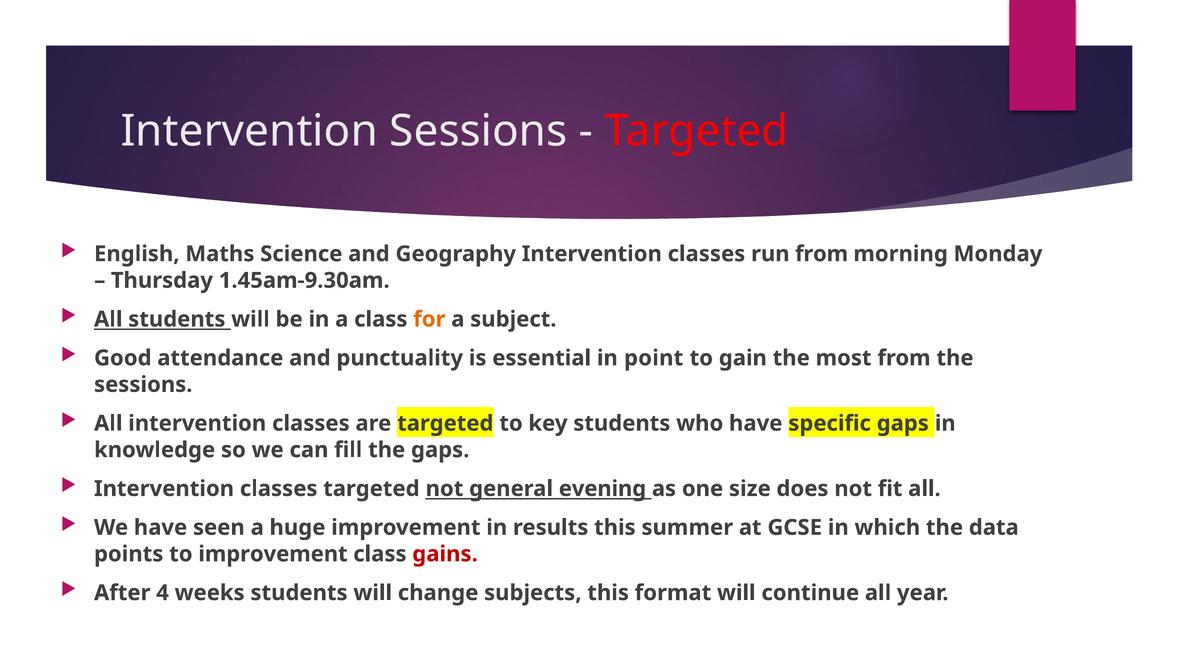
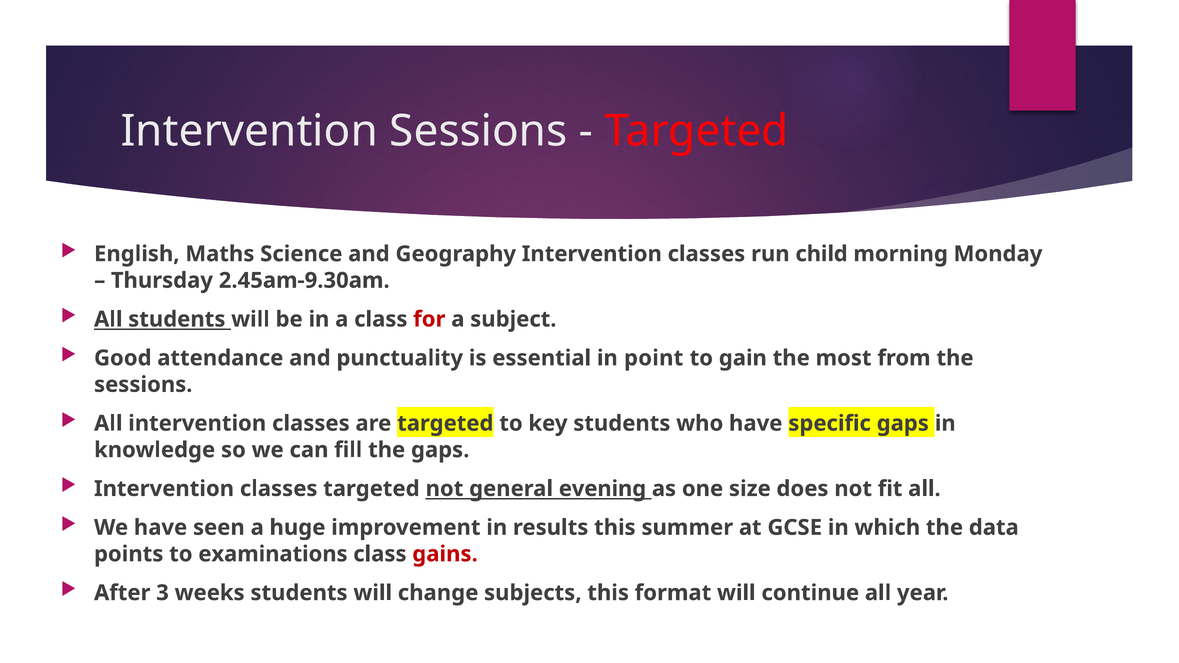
run from: from -> child (822, 254)
1.45am-9.30am: 1.45am-9.30am -> 2.45am-9.30am (304, 281)
for colour: orange -> red (429, 319)
to improvement: improvement -> examinations (273, 554)
4: 4 -> 3 (163, 593)
